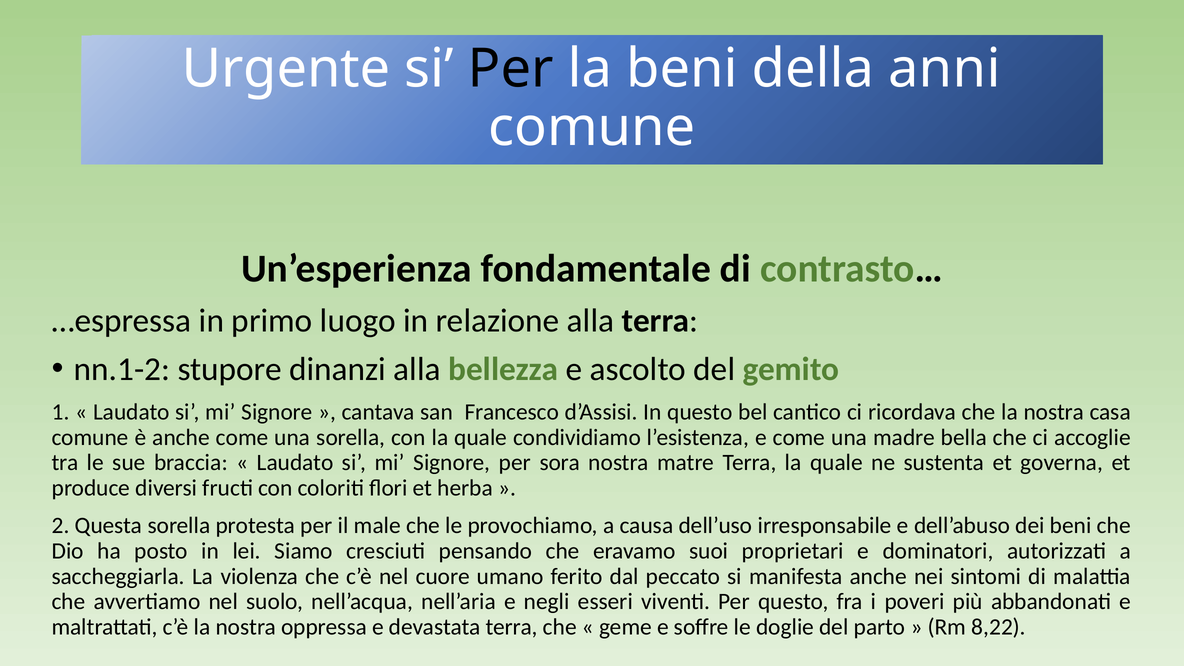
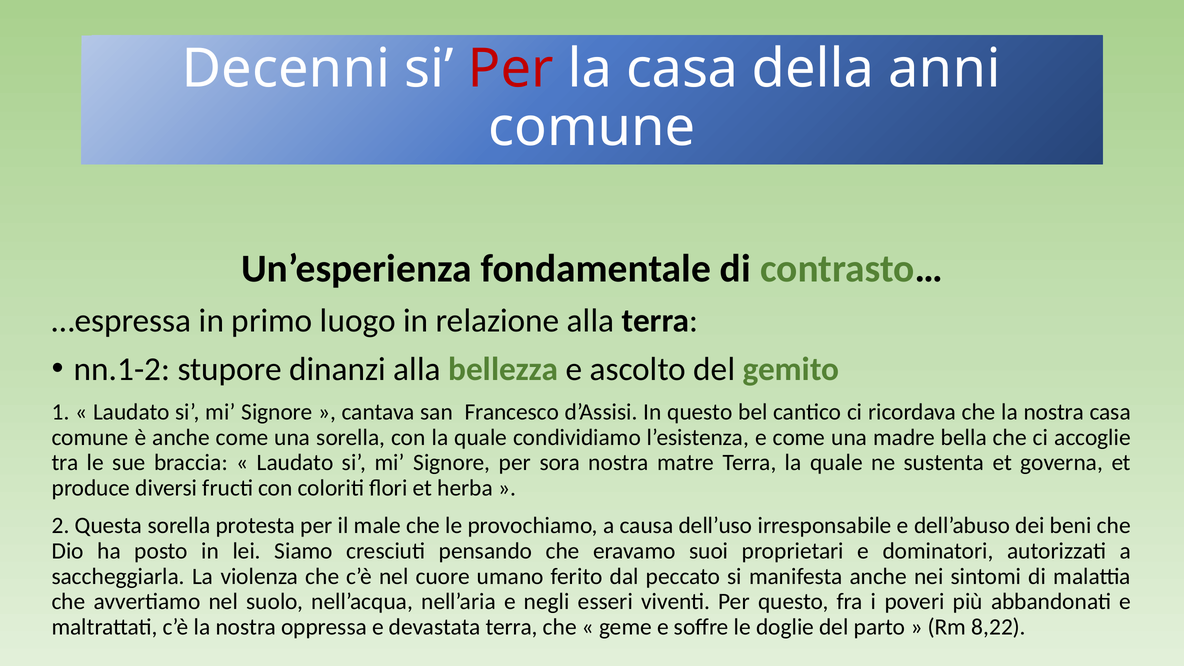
Urgente: Urgente -> Decenni (286, 69)
Per colour: black -> red (511, 69)
la beni: beni -> casa (682, 69)
